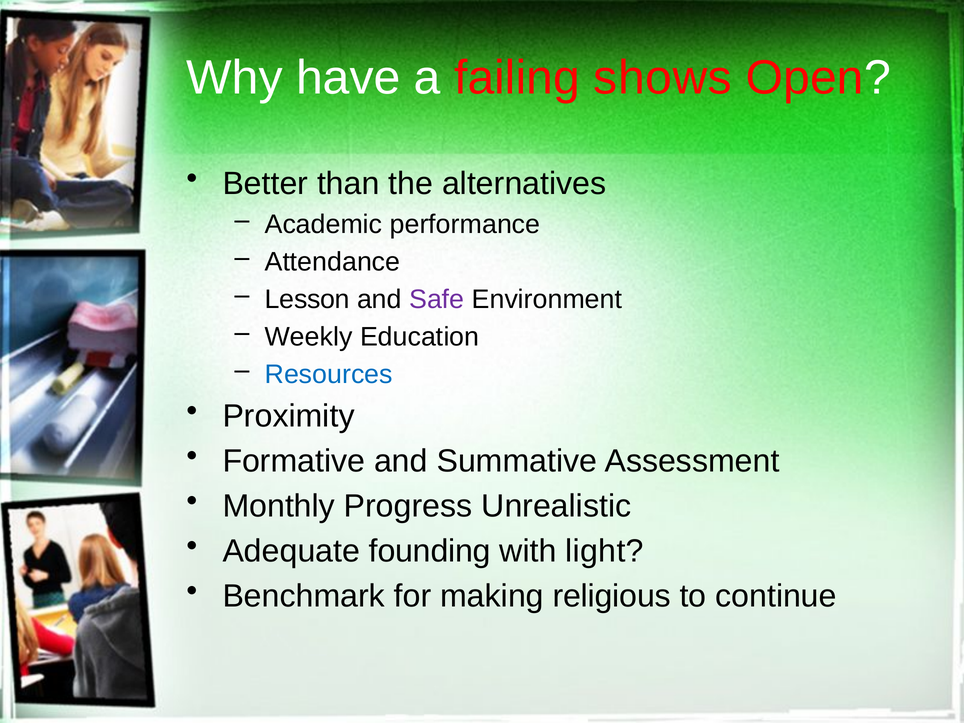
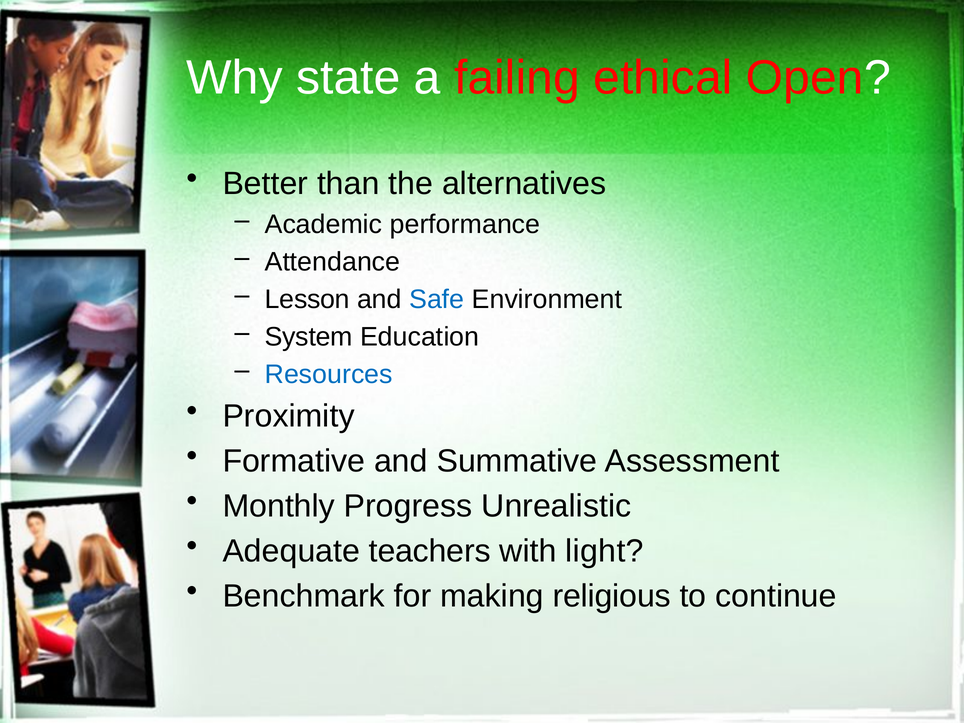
have: have -> state (348, 78)
shows: shows -> ethical (663, 78)
Safe colour: purple -> blue (437, 299)
Weekly: Weekly -> System (309, 337)
founding: founding -> teachers (430, 551)
